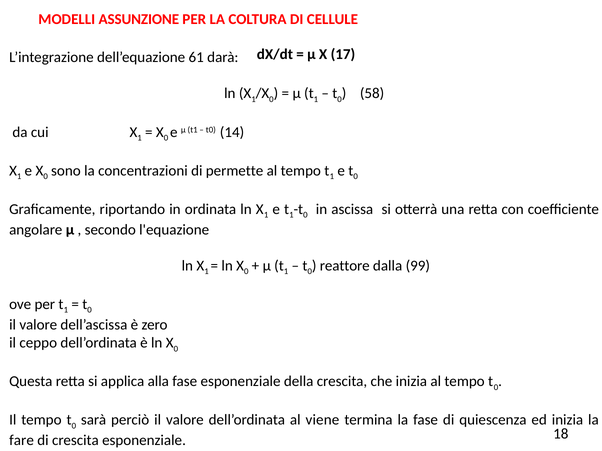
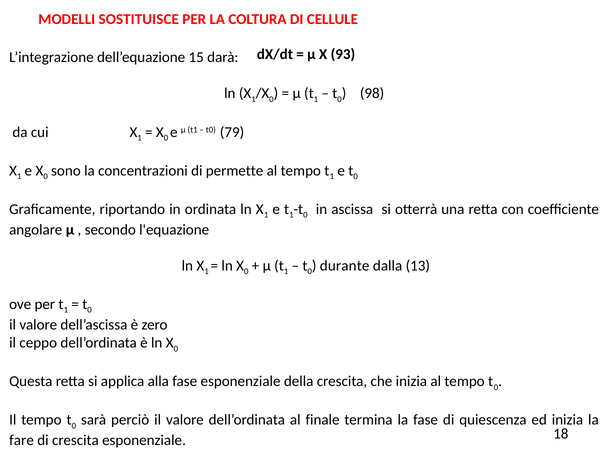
ASSUNZIONE: ASSUNZIONE -> SOSTITUISCE (139, 19)
17: 17 -> 93 (343, 54)
61: 61 -> 15 (196, 58)
58: 58 -> 98 (372, 94)
14: 14 -> 79 (232, 132)
reattore: reattore -> durante (345, 266)
99: 99 -> 13 (418, 266)
viene: viene -> finale (323, 420)
